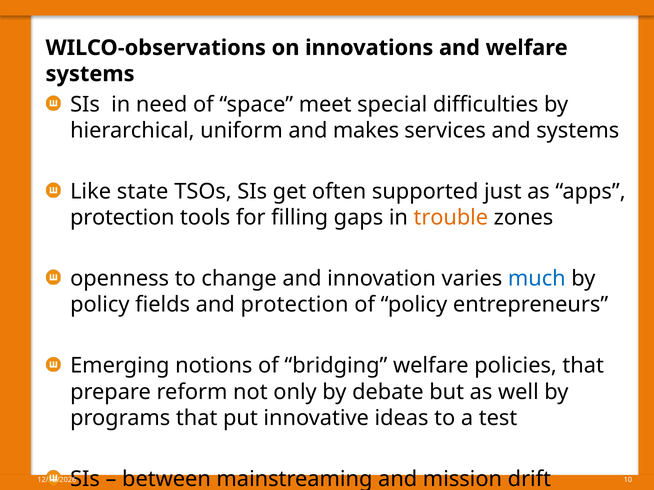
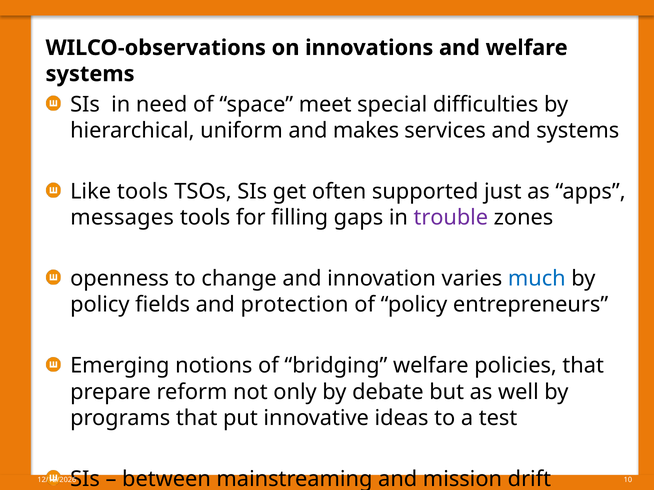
Like state: state -> tools (143, 192)
protection: protection -> messages (122, 218)
trouble colour: orange -> purple (451, 218)
